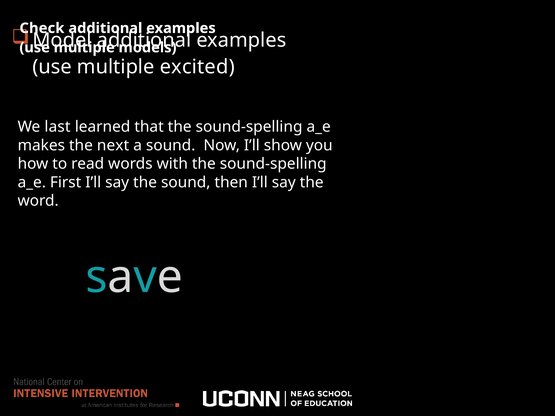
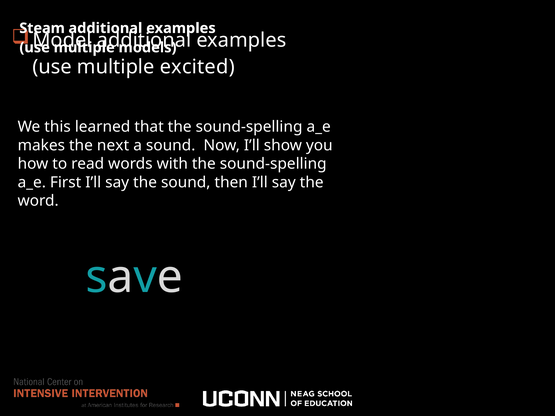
Check: Check -> Steam (42, 28)
last: last -> this (58, 127)
